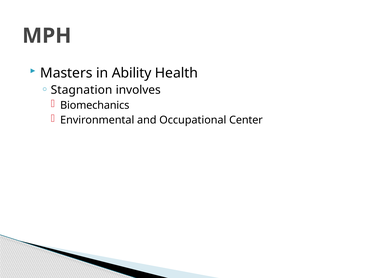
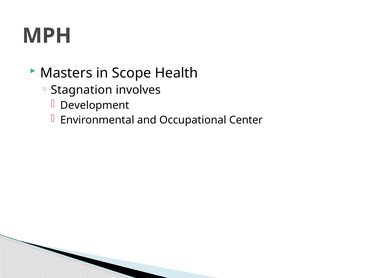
Ability: Ability -> Scope (132, 73)
Biomechanics: Biomechanics -> Development (95, 105)
